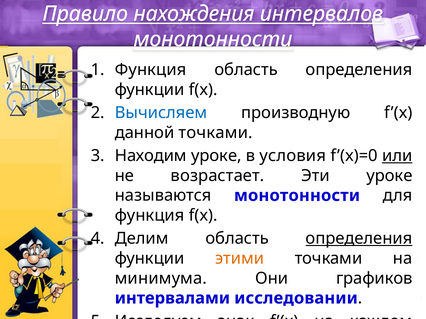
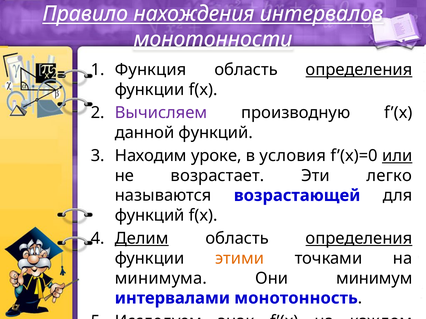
определения underline: none -> present (359, 70)
Вычисляем colour: blue -> purple (161, 113)
данной точками: точками -> функций (216, 133)
Эти уроке: уроке -> легко (389, 176)
называются монотонности: монотонности -> возрастающей (297, 196)
функция: функция -> функций (150, 216)
Делим underline: none -> present (142, 239)
графиков: графиков -> минимум (374, 279)
исследовании: исследовании -> монотонность (296, 299)
